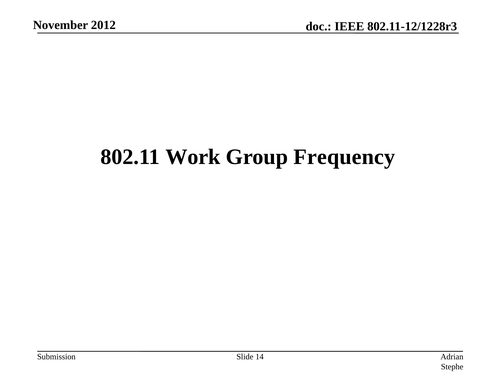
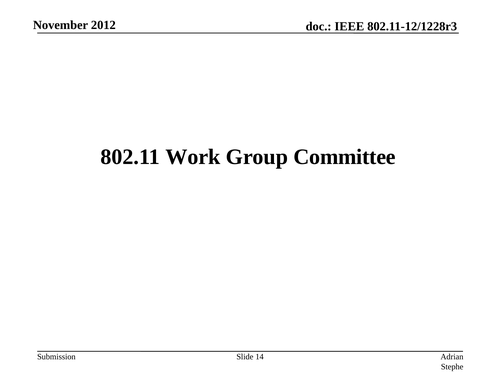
Frequency: Frequency -> Committee (345, 157)
